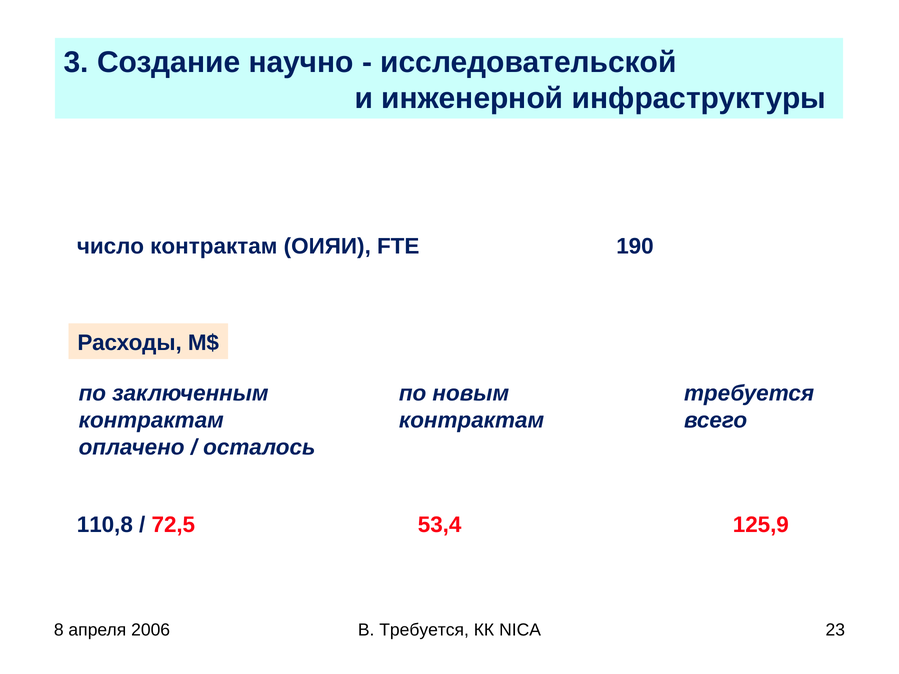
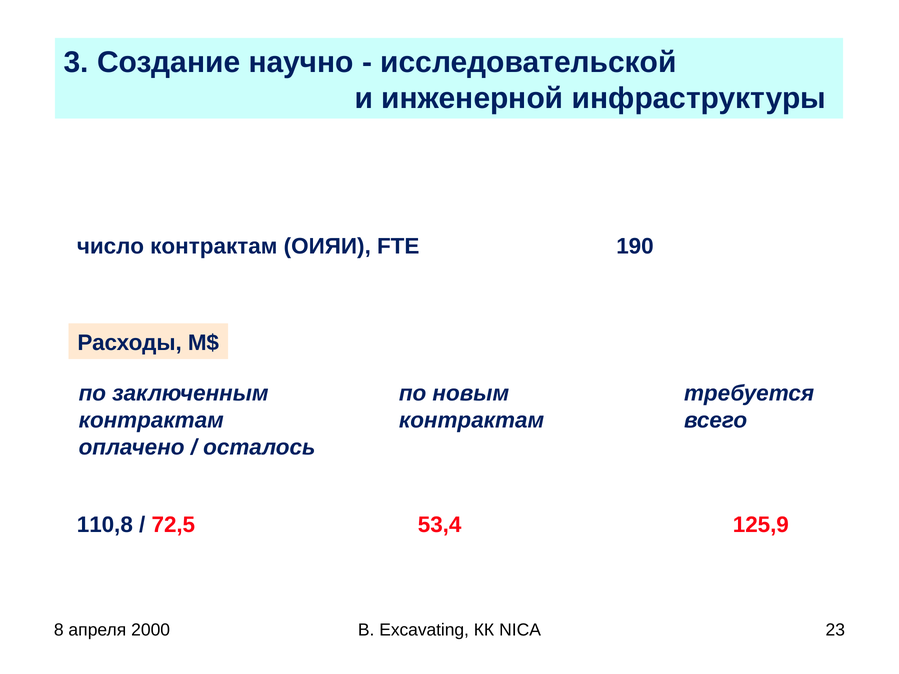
2006: 2006 -> 2000 (151, 630)
В Требуется: Требуется -> Excavating (424, 630)
